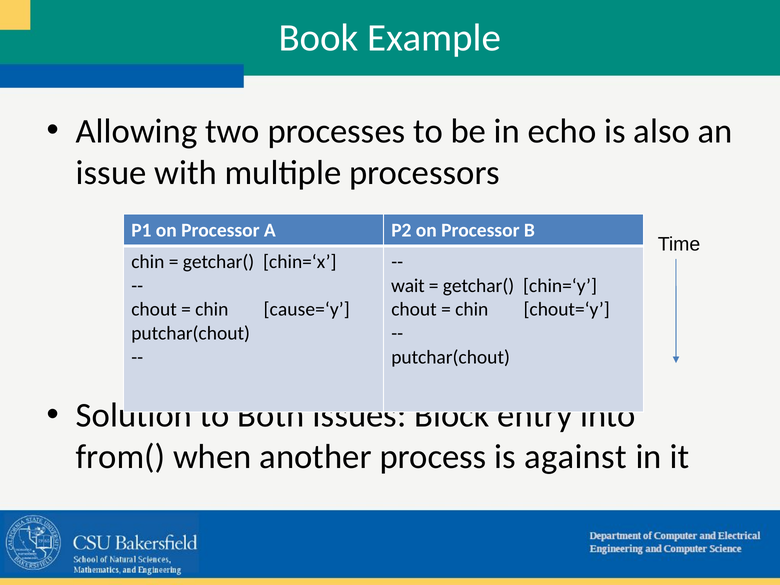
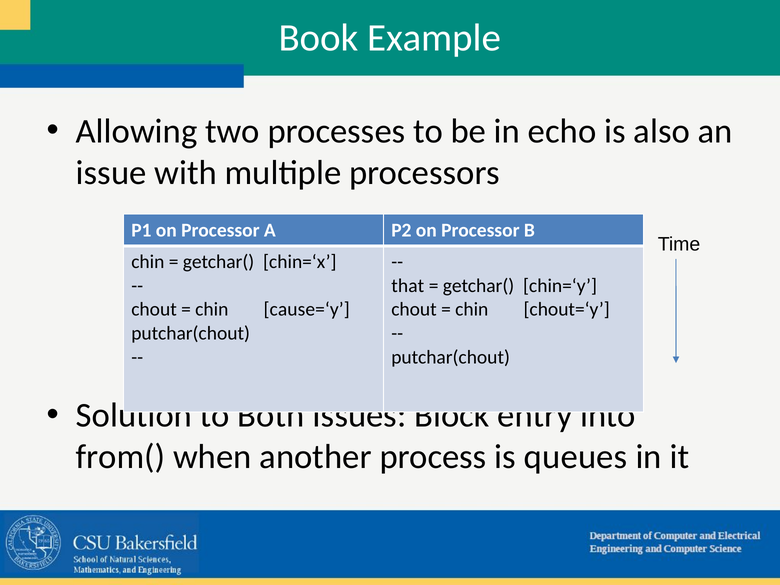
wait: wait -> that (408, 286)
against: against -> queues (576, 457)
